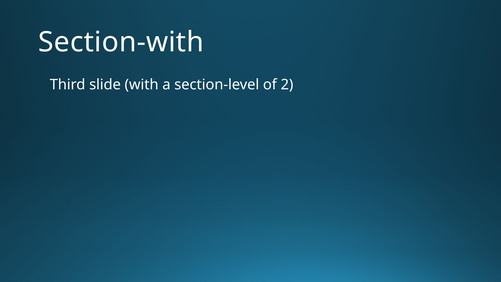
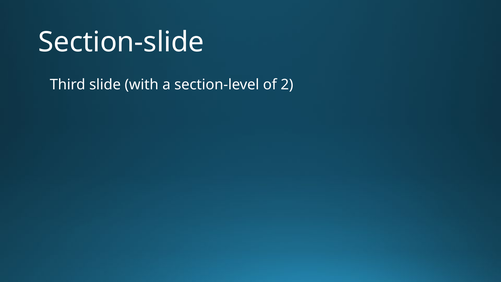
Section-with: Section-with -> Section-slide (121, 42)
